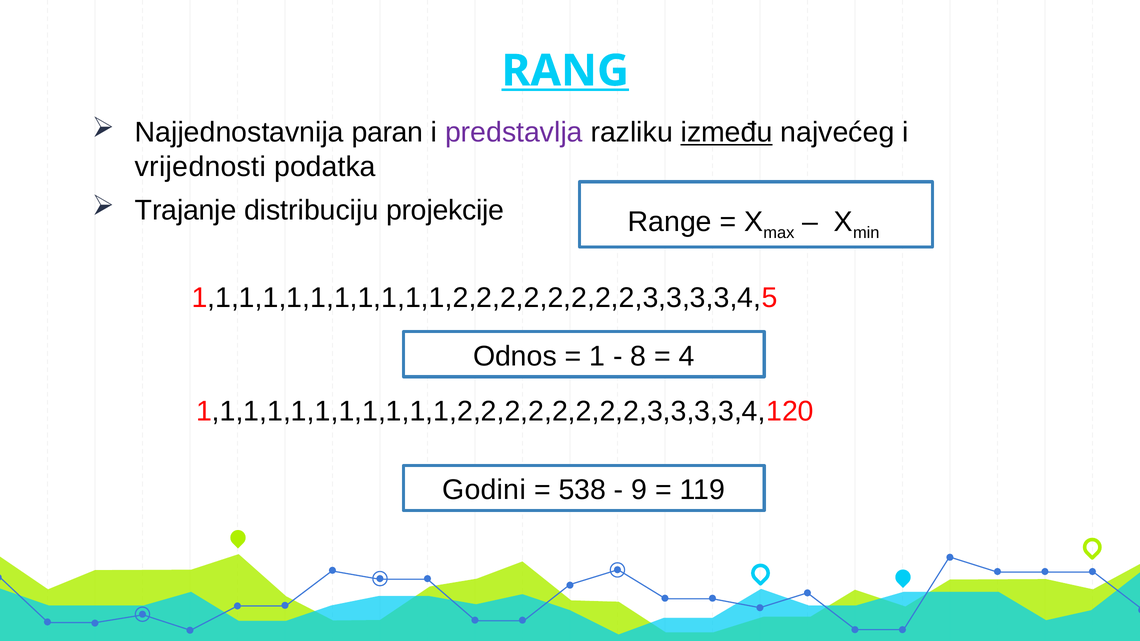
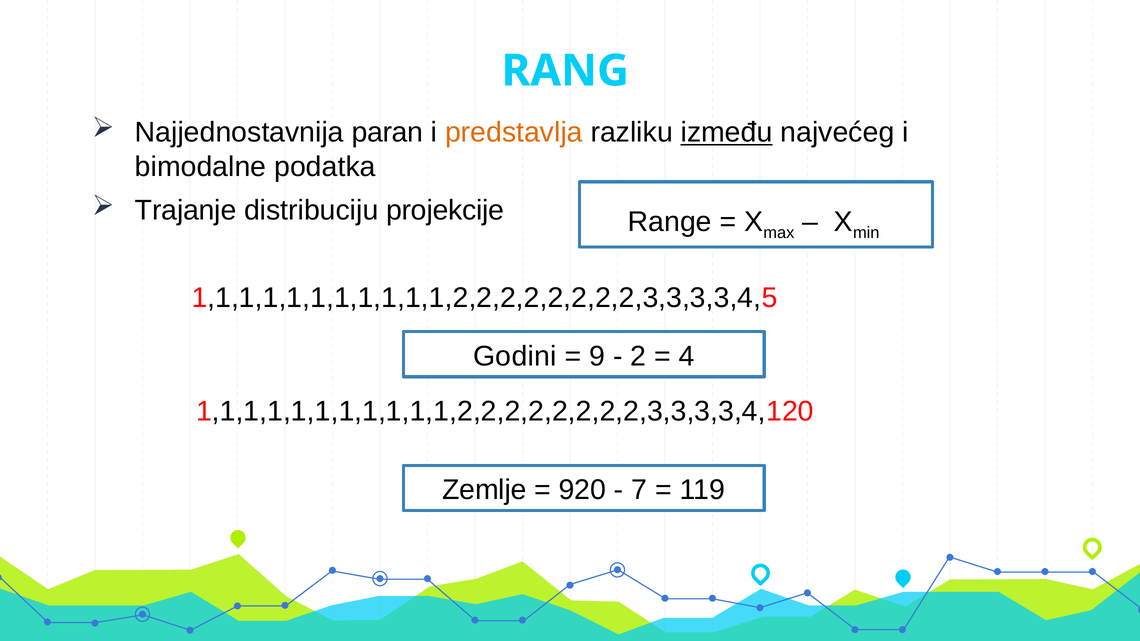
RANG underline: present -> none (565, 71)
predstavlja colour: purple -> orange (514, 133)
vrijednosti: vrijednosti -> bimodalne (201, 167)
Odnos: Odnos -> Godini (515, 356)
1: 1 -> 9 (597, 356)
8: 8 -> 2 (638, 356)
Godini: Godini -> Zemlje (484, 490)
538: 538 -> 920 (582, 490)
9: 9 -> 7 (639, 490)
